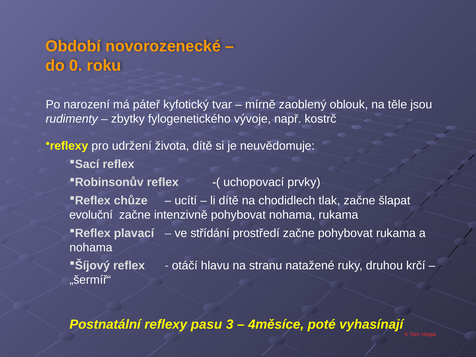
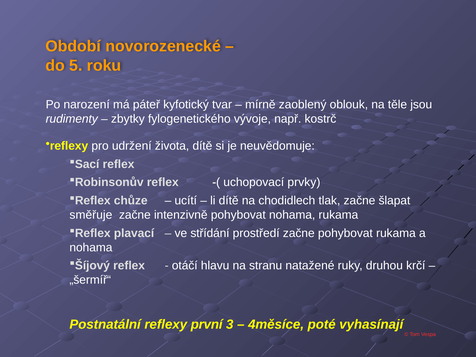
0: 0 -> 5 (76, 65)
evoluční: evoluční -> směřuje (91, 215)
pasu: pasu -> první (207, 325)
